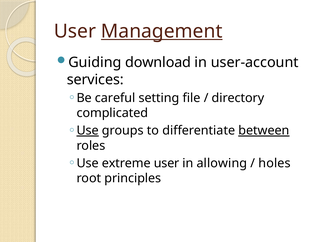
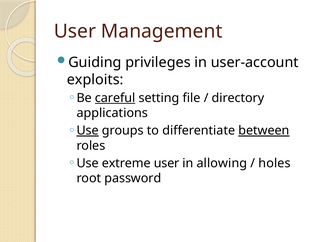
Management underline: present -> none (162, 31)
download: download -> privileges (158, 62)
services: services -> exploits (95, 80)
careful underline: none -> present (115, 98)
complicated: complicated -> applications (112, 113)
principles: principles -> password (133, 178)
